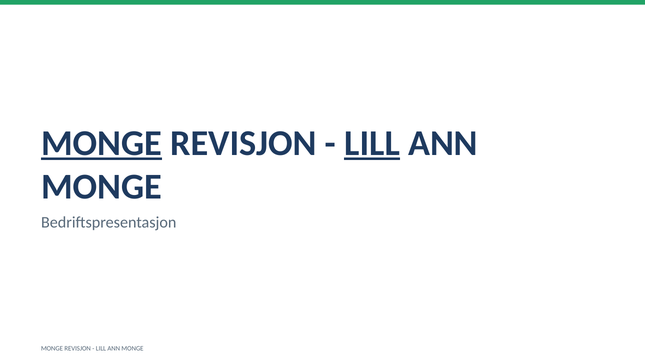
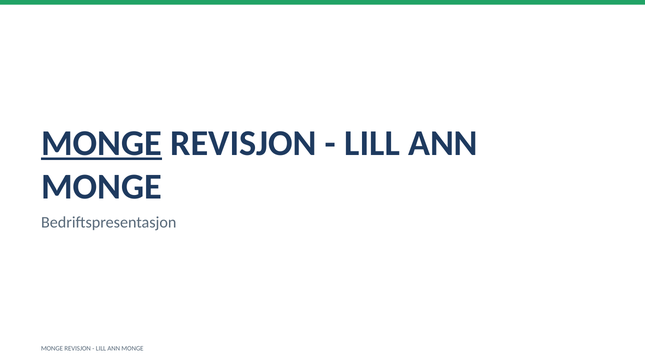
LILL underline: present -> none (372, 143)
